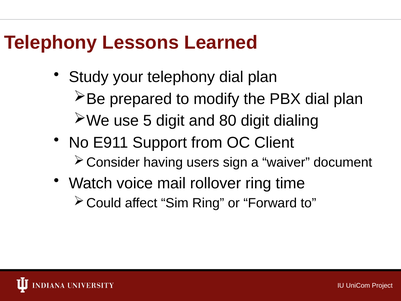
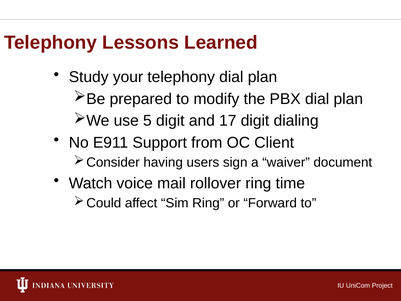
80: 80 -> 17 (228, 121)
